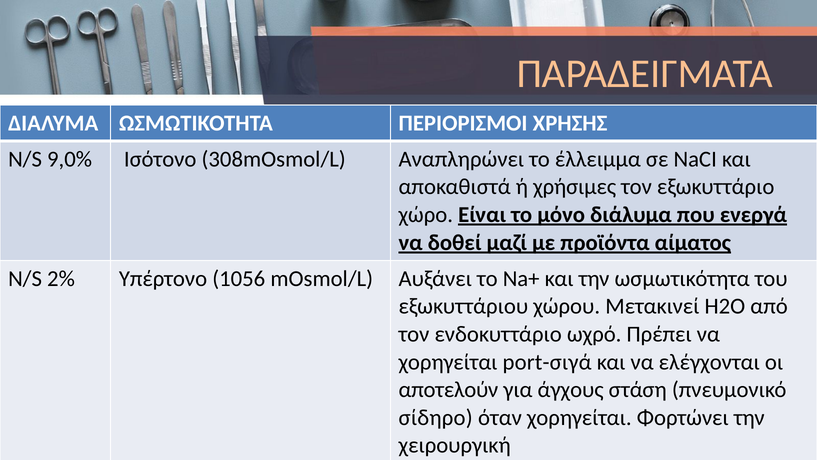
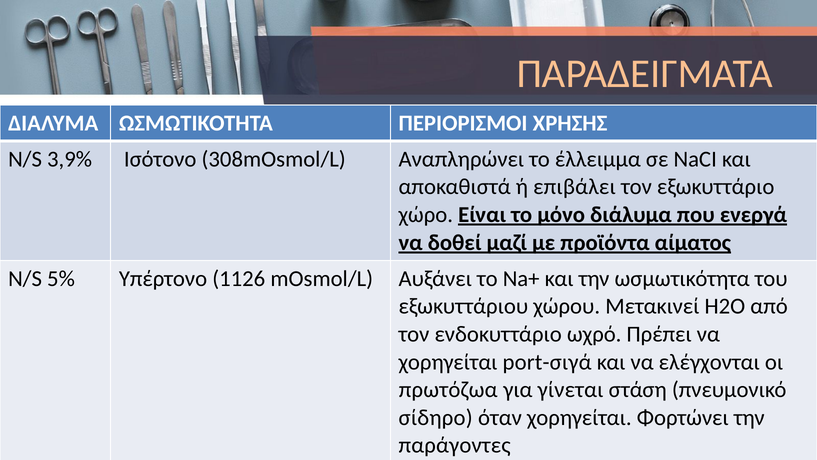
9,0%: 9,0% -> 3,9% (70, 159)
χρήσιμες: χρήσιμες -> επιβάλει (574, 187)
2%: 2% -> 5% (61, 278)
1056: 1056 -> 1126 (239, 278)
αποτελούν: αποτελούν -> πρωτόζωα (448, 389)
άγχους: άγχους -> γίνεται (571, 389)
χειρουργική: χειρουργική -> παράγοντες (455, 445)
